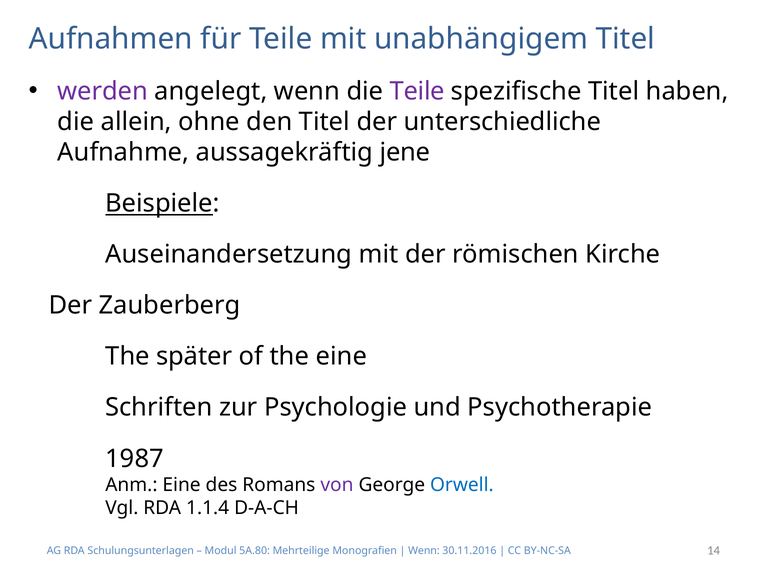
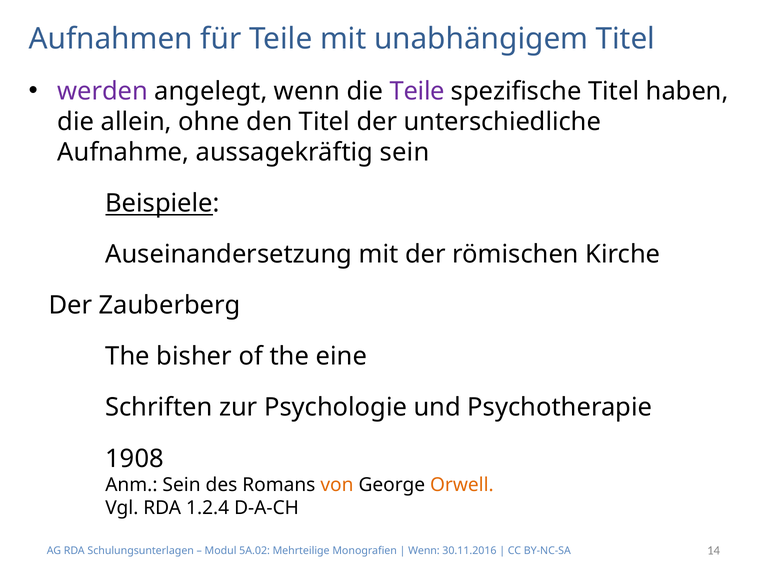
aussagekräftig jene: jene -> sein (405, 152)
später: später -> bisher (194, 356)
1987: 1987 -> 1908 (135, 458)
Anm Eine: Eine -> Sein (182, 485)
von colour: purple -> orange (337, 485)
Orwell colour: blue -> orange (462, 485)
1.1.4: 1.1.4 -> 1.2.4 (208, 508)
5A.80: 5A.80 -> 5A.02 (255, 550)
